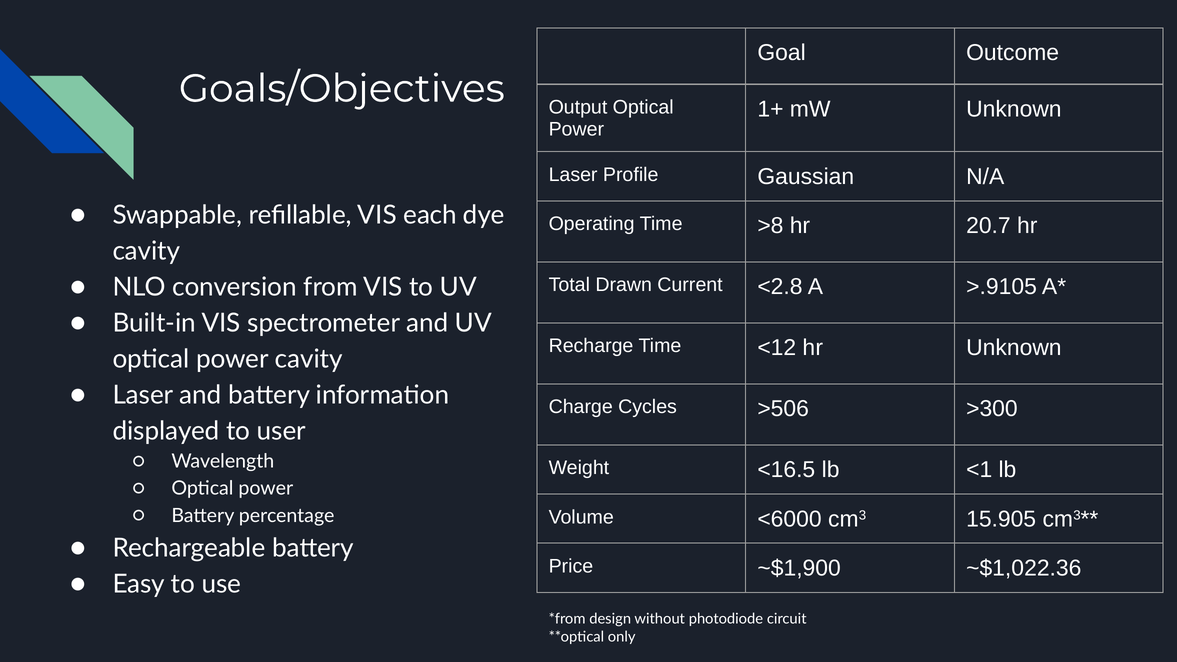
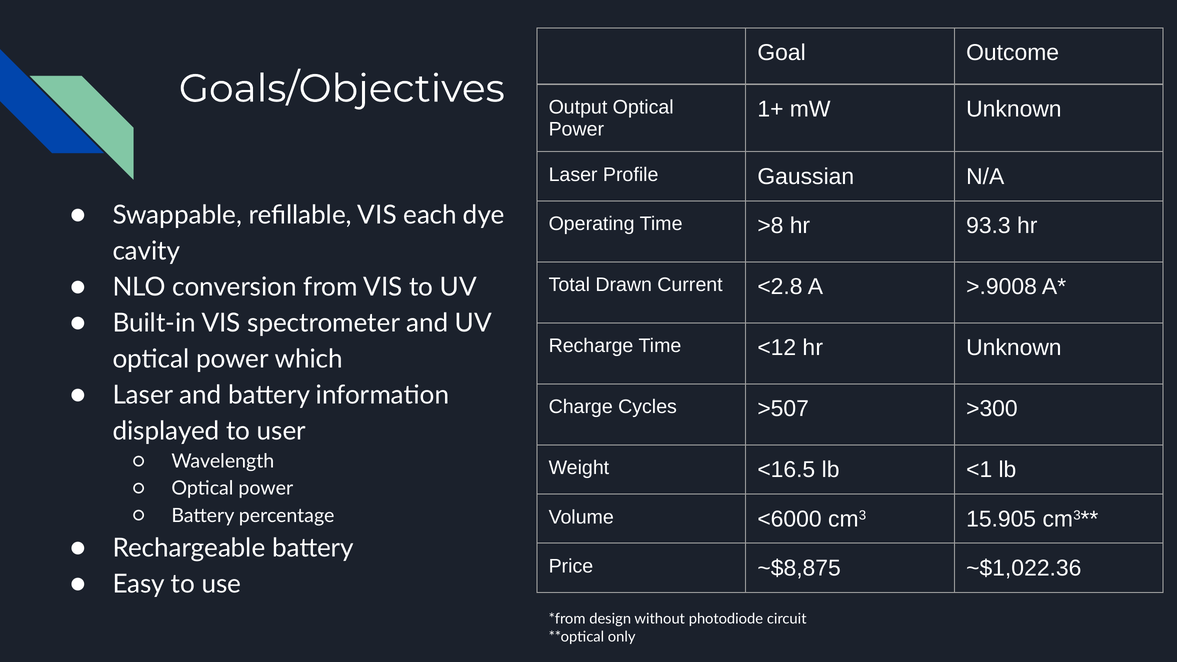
20.7: 20.7 -> 93.3 (988, 226)
>.9105: >.9105 -> >.9008 (1002, 287)
power cavity: cavity -> which (309, 359)
>506: >506 -> >507 (783, 409)
~$1,900: ~$1,900 -> ~$8,875 (799, 568)
